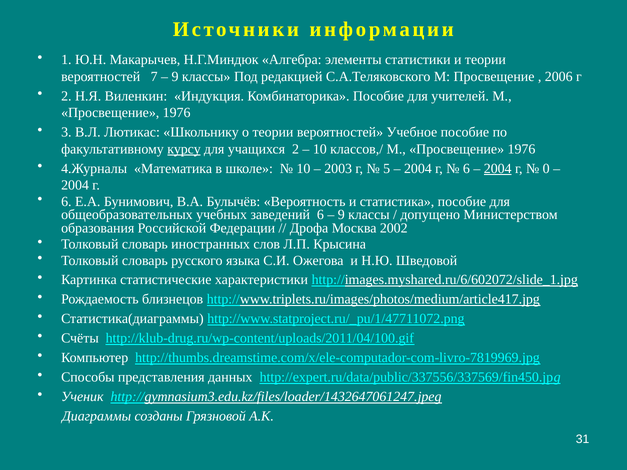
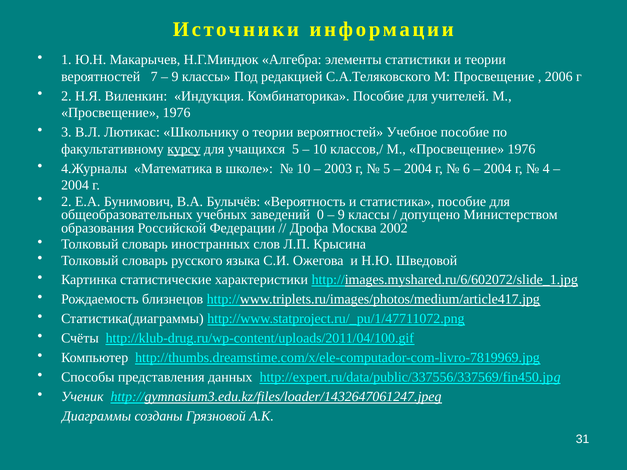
учащихся 2: 2 -> 5 (296, 149)
2004 underline: present -> none (498, 169)
0: 0 -> 4 (546, 169)
6: 6 -> 2 (66, 202)
заведений 6: 6 -> 0 (320, 215)
